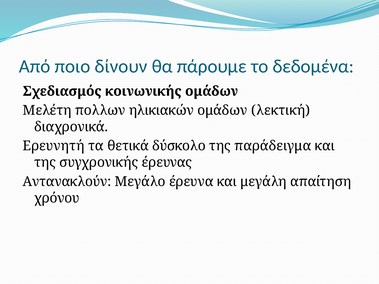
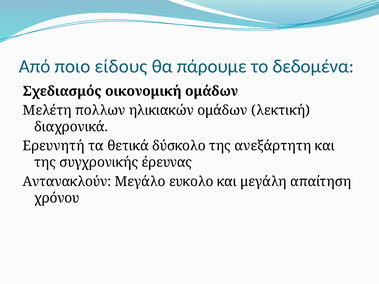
δίνουν: δίνουν -> είδους (121, 67)
κοινωνικής: κοινωνικής -> οικονομική (143, 91)
παράδειγμα: παράδειγμα -> ανεξάρτητη (273, 146)
έρευνα: έρευνα -> ευκολο (191, 182)
